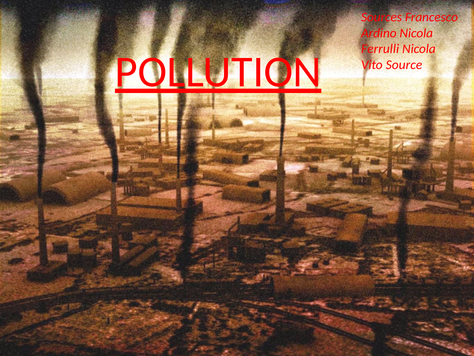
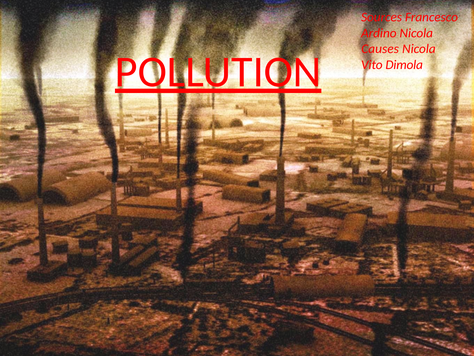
Ferrulli: Ferrulli -> Causes (380, 49)
Source: Source -> Dimola (404, 65)
